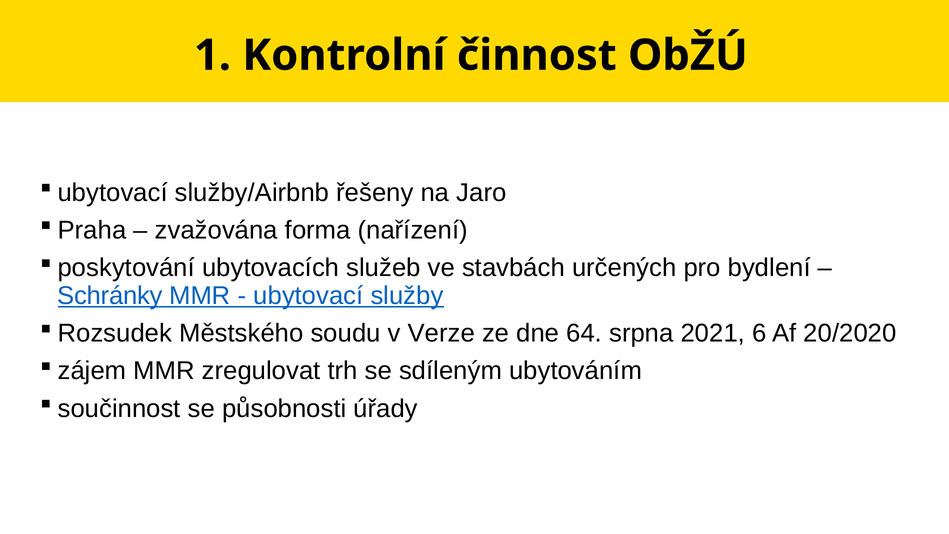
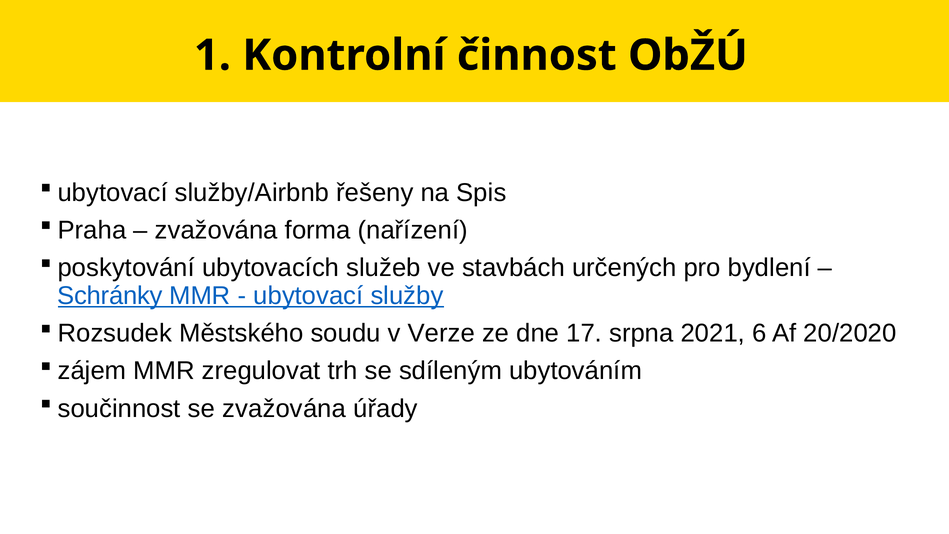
Jaro: Jaro -> Spis (481, 193)
64: 64 -> 17 (584, 333)
se působnosti: působnosti -> zvažována (284, 408)
